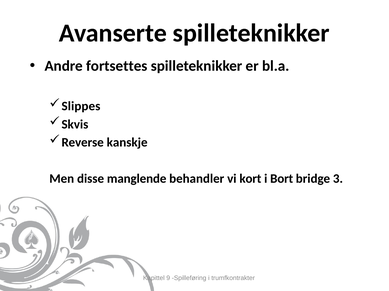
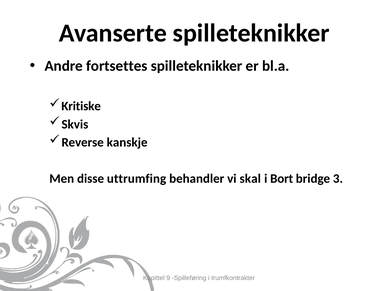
Slippes: Slippes -> Kritiske (81, 106)
manglende: manglende -> uttrumfing (137, 179)
kort: kort -> skal (250, 179)
